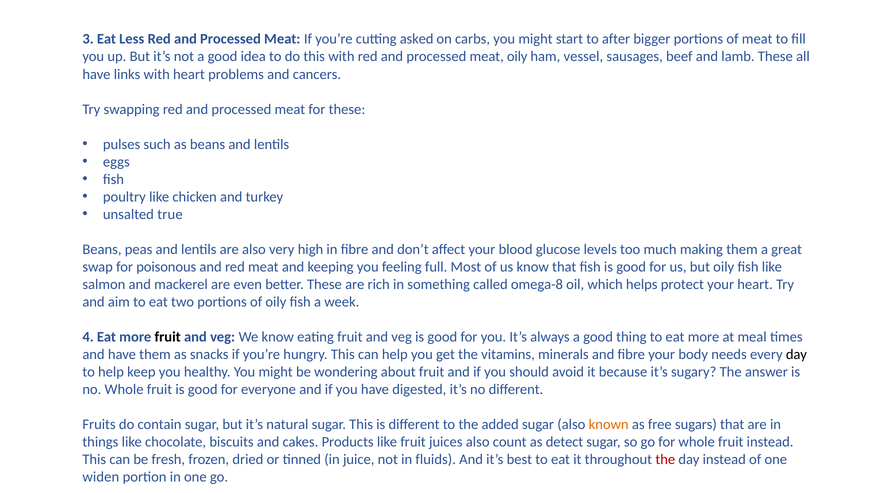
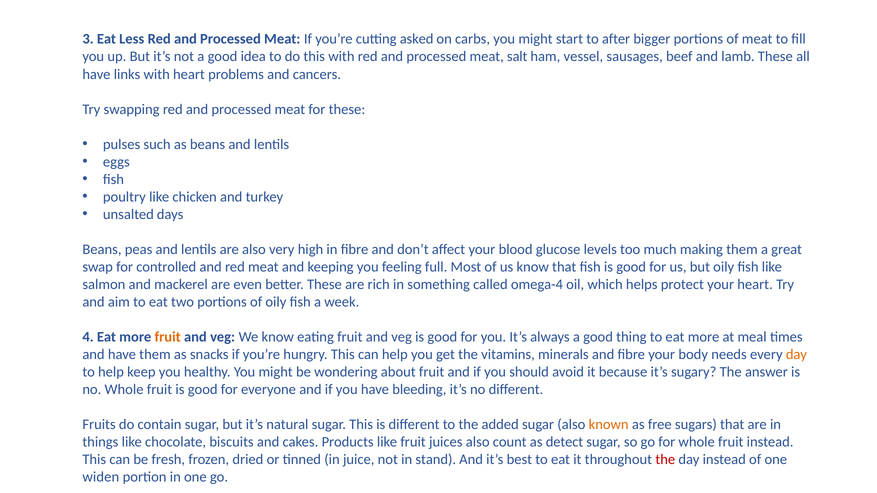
meat oily: oily -> salt (517, 57)
true: true -> days (170, 214)
poisonous: poisonous -> controlled (166, 267)
omega-8: omega-8 -> omega-4 (537, 285)
fruit colour: black -> orange (168, 337)
day colour: black -> orange (796, 355)
digested: digested -> bleeding (419, 390)
fluids: fluids -> stand (436, 460)
